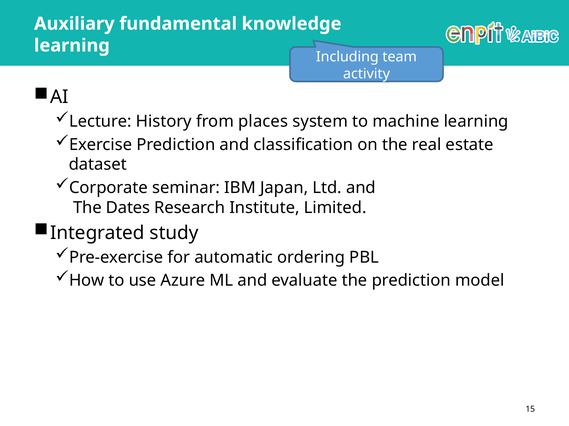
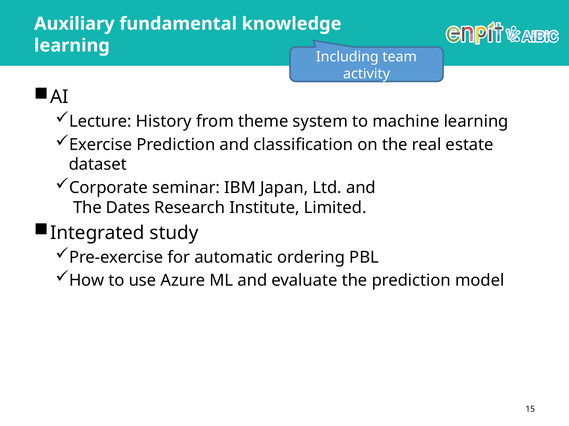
places: places -> theme (263, 122)
